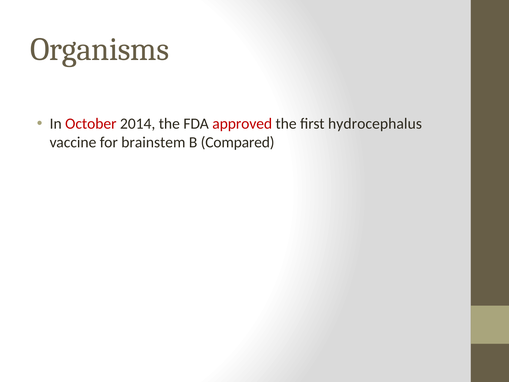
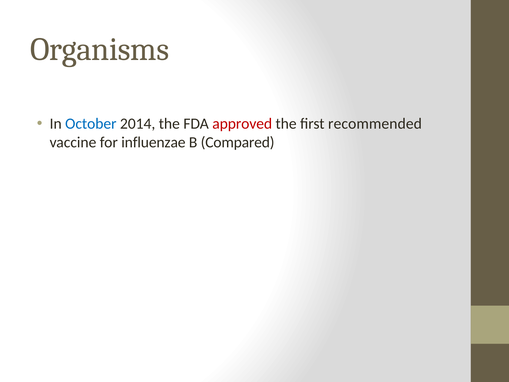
October colour: red -> blue (91, 124)
hydrocephalus: hydrocephalus -> recommended (375, 124)
brainstem: brainstem -> influenzae (153, 142)
